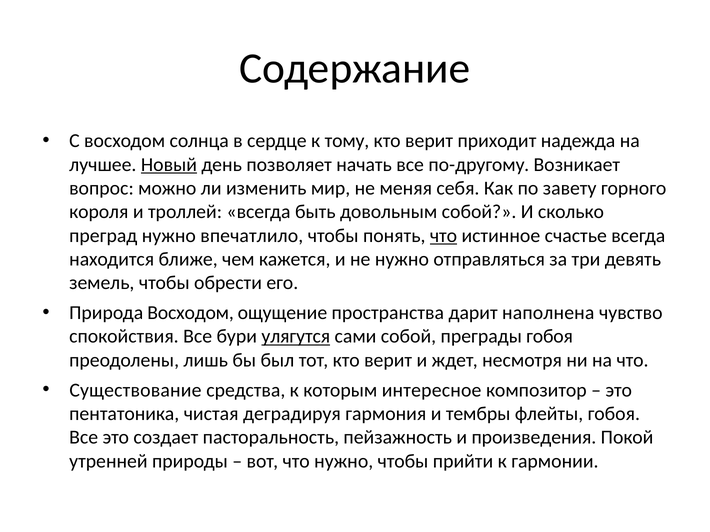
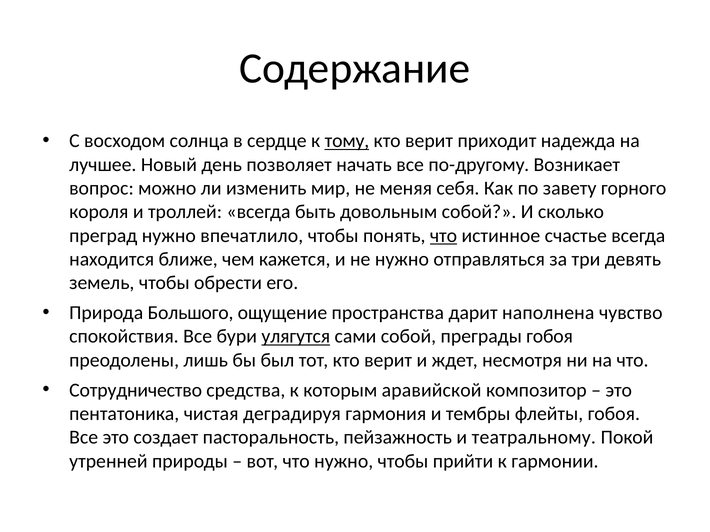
тому underline: none -> present (347, 141)
Новый underline: present -> none (169, 165)
Природа Восходом: Восходом -> Большого (191, 313)
Существование: Существование -> Сотрудничество (136, 390)
интересное: интересное -> аравийской (432, 390)
произведения: произведения -> театральному (534, 438)
